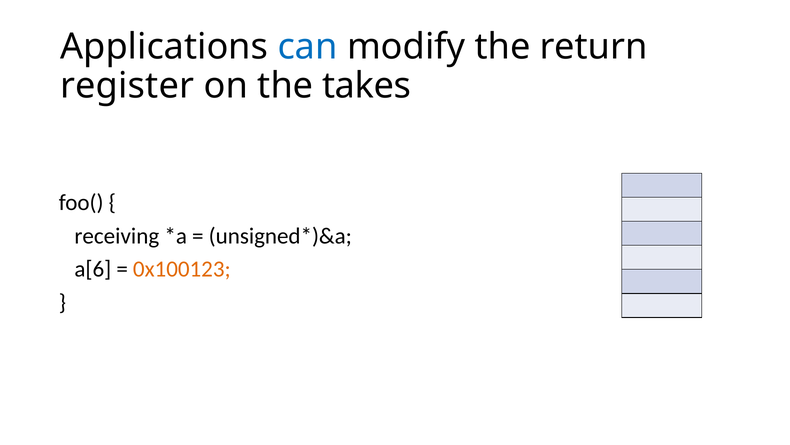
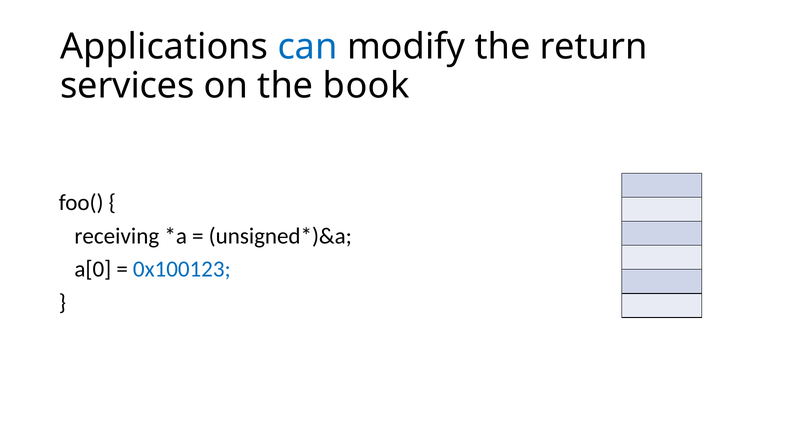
register: register -> services (127, 86)
takes: takes -> book (366, 86)
a[6: a[6 -> a[0 (93, 269)
0x100123 colour: orange -> blue (182, 269)
